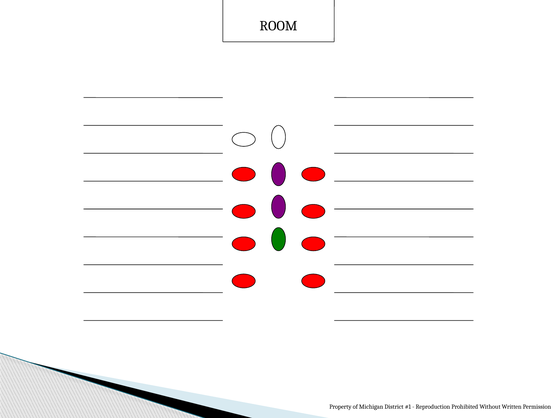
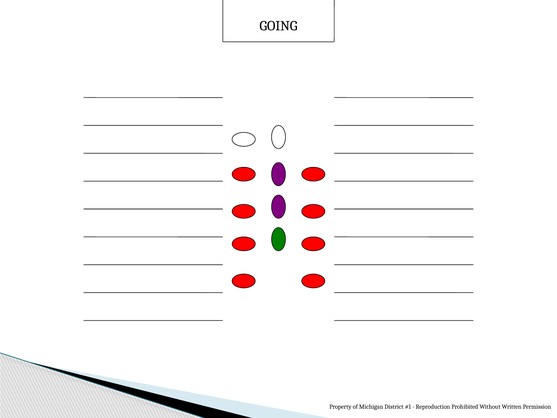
ROOM: ROOM -> GOING (278, 26)
